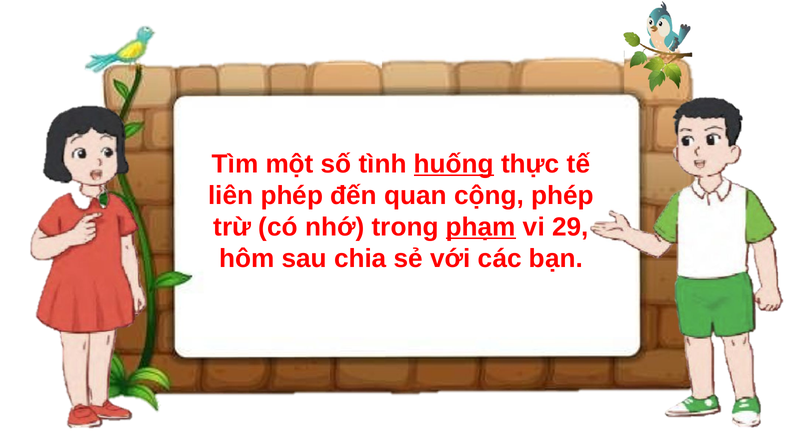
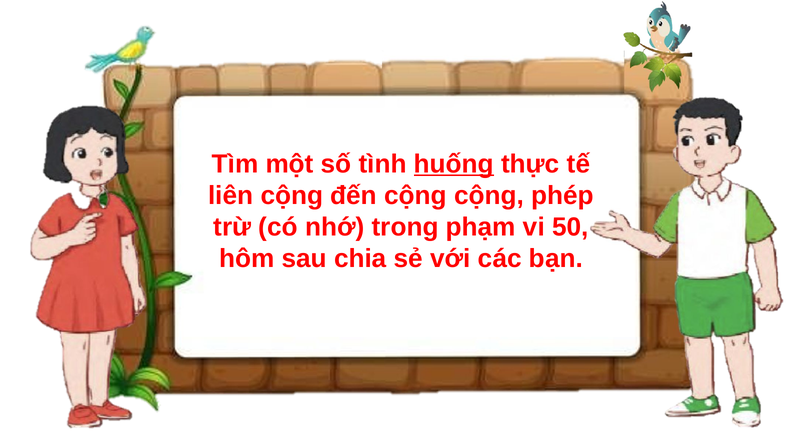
liên phép: phép -> cộng (292, 196)
đến quan: quan -> cộng (415, 196)
phạm underline: present -> none (481, 227)
29: 29 -> 50 (570, 227)
